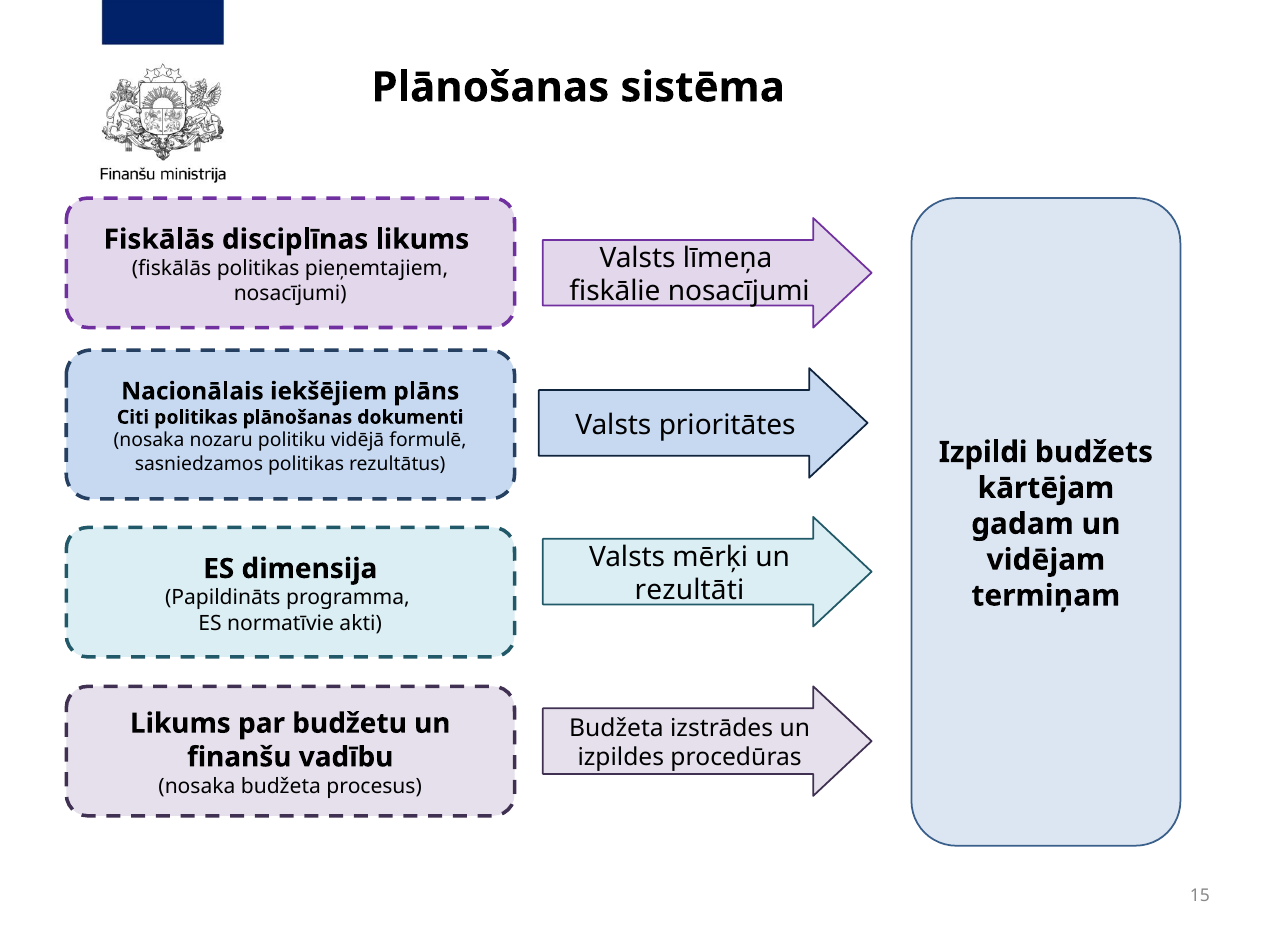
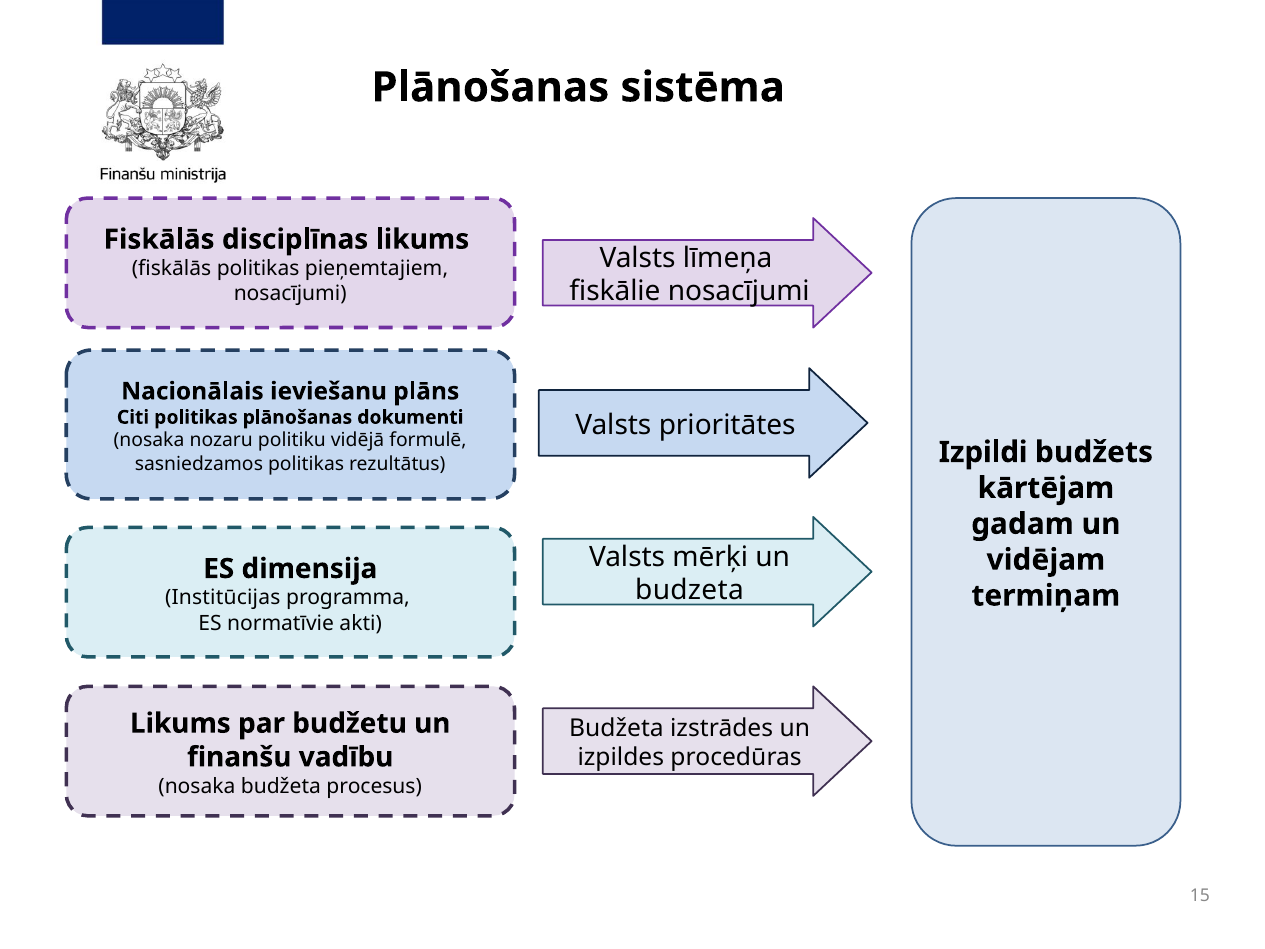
iekšējiem: iekšējiem -> ieviešanu (329, 391)
rezultāti: rezultāti -> budzeta (690, 590)
Papildināts: Papildināts -> Institūcijas (223, 598)
